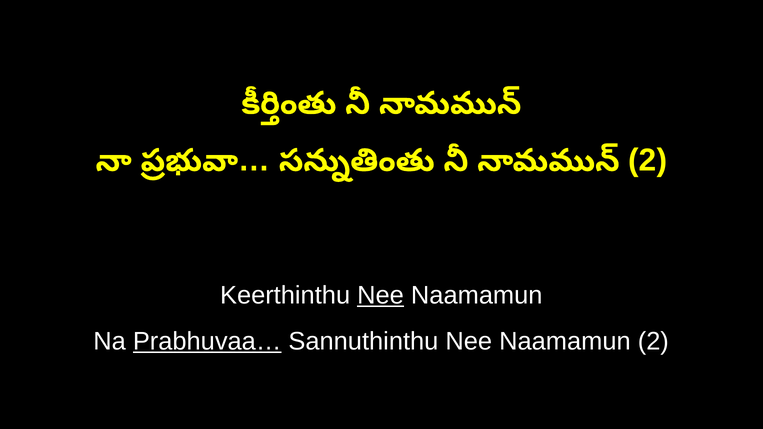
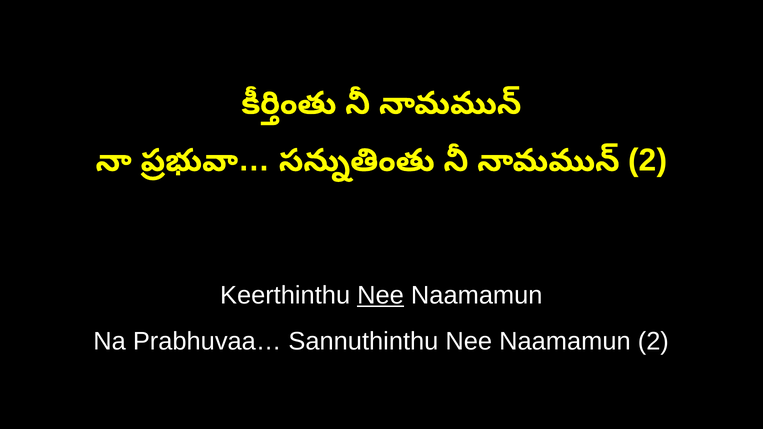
Prabhuvaa… underline: present -> none (207, 341)
